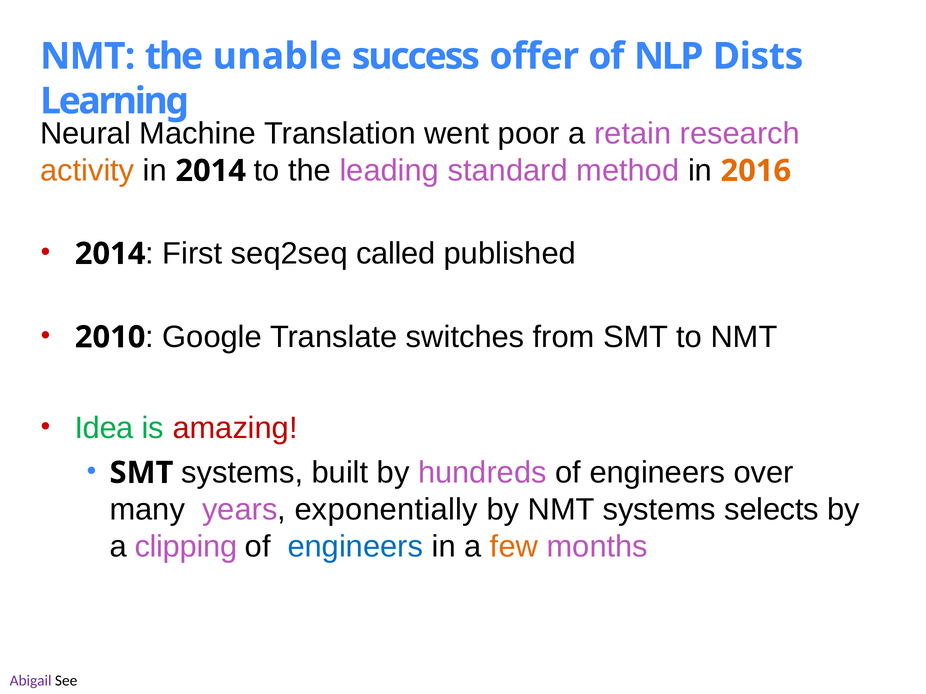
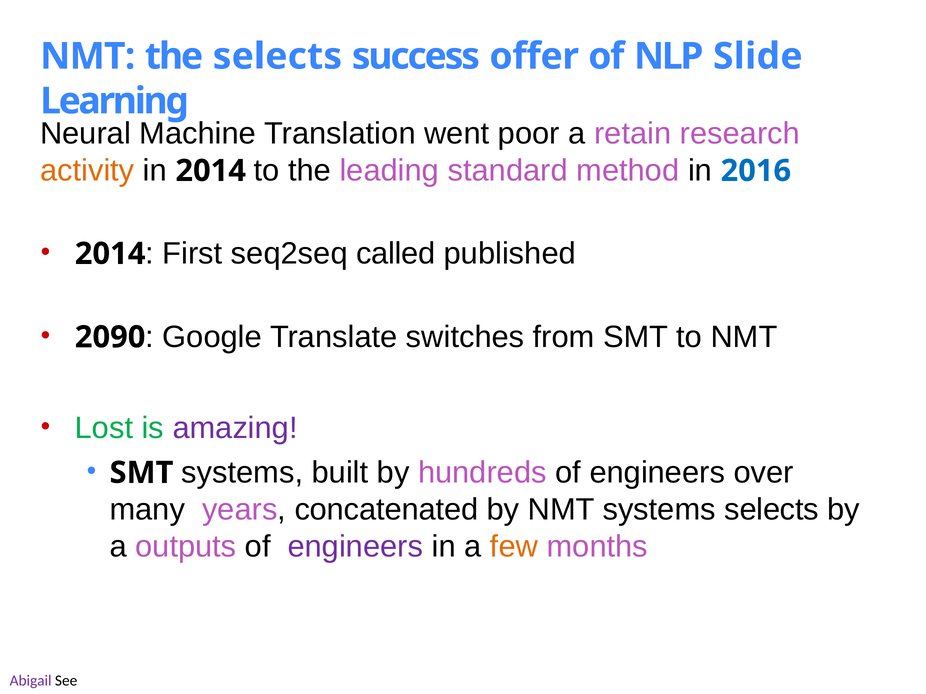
the unable: unable -> selects (277, 56)
Dists: Dists -> Slide (758, 56)
2016 colour: orange -> blue (756, 171)
2010: 2010 -> 2090 (110, 337)
Idea: Idea -> Lost (104, 429)
amazing colour: red -> purple (235, 429)
exponentially: exponentially -> concatenated (386, 510)
clipping: clipping -> outputs (186, 547)
engineers colour: blue -> purple (355, 547)
